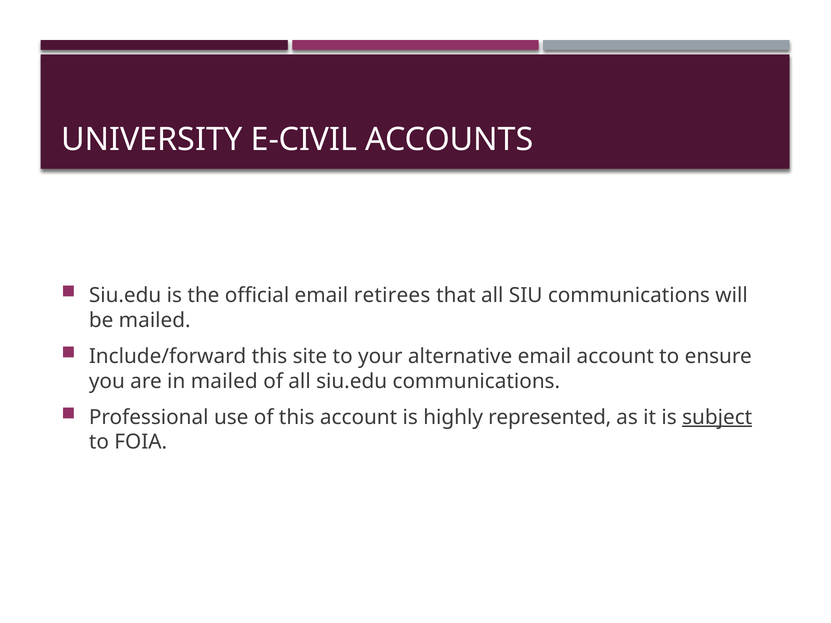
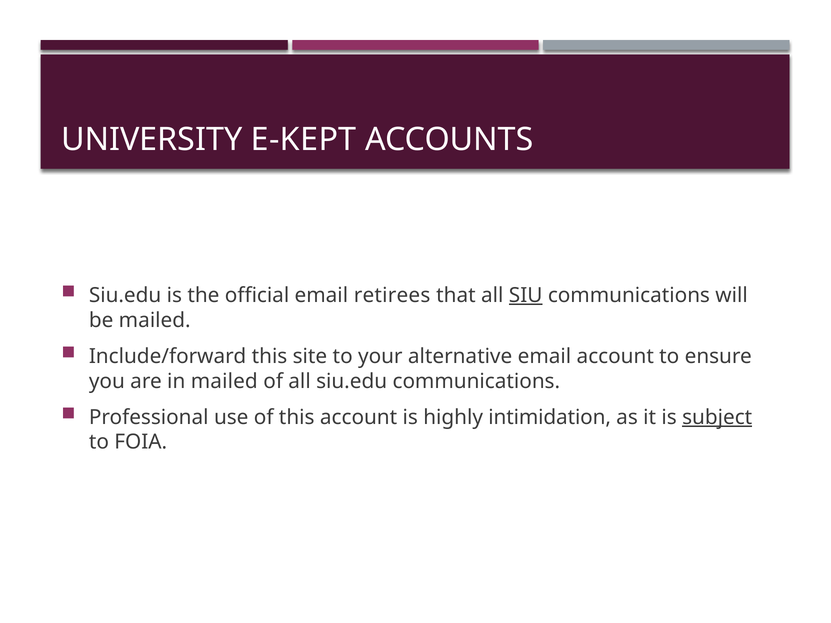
E-CIVIL: E-CIVIL -> E-KEPT (304, 140)
SIU underline: none -> present (526, 295)
represented: represented -> intimidation (550, 417)
